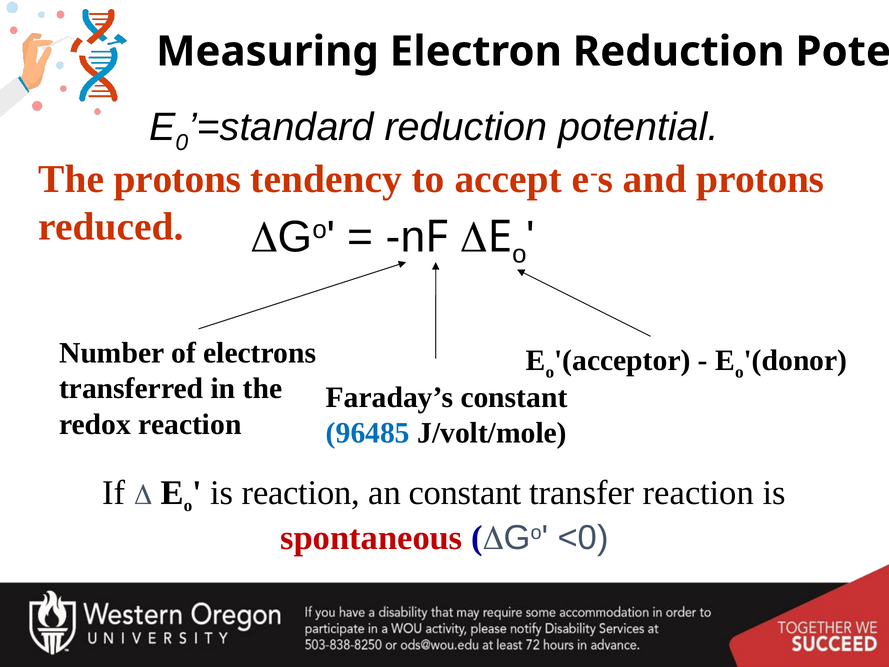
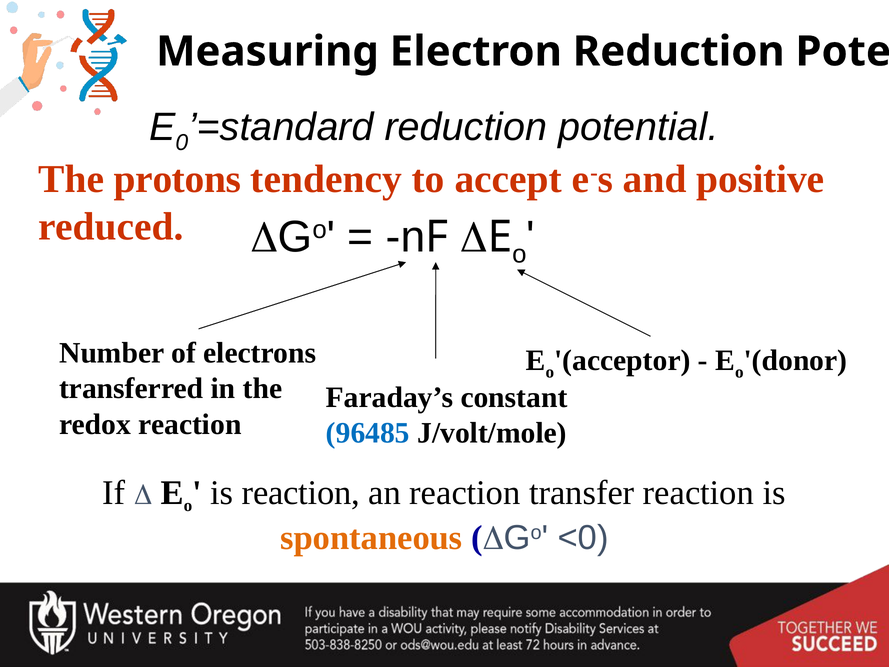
and protons: protons -> positive (760, 179)
an constant: constant -> reaction (465, 492)
spontaneous colour: red -> orange (371, 538)
